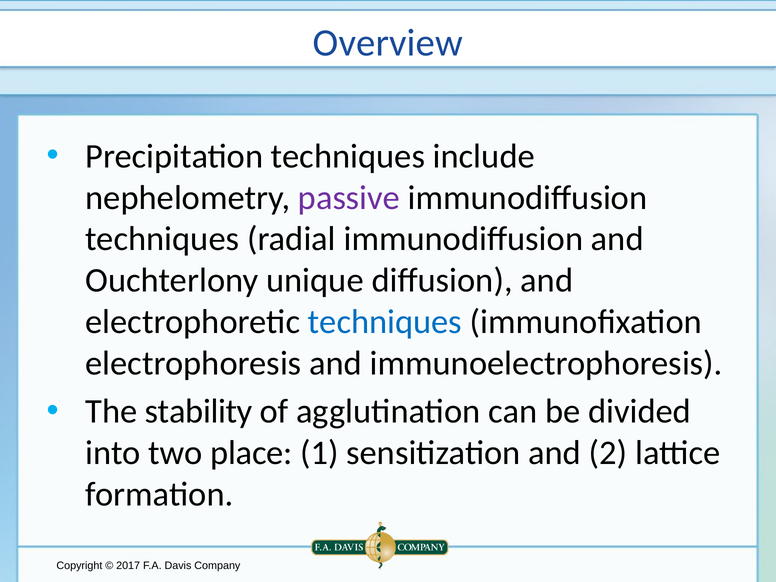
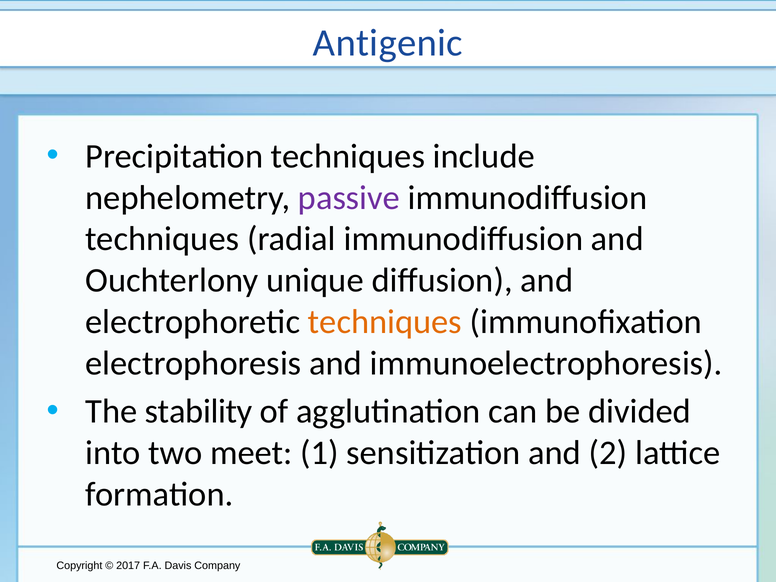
Overview: Overview -> Antigenic (388, 43)
techniques colour: blue -> orange (385, 322)
place: place -> meet (251, 453)
